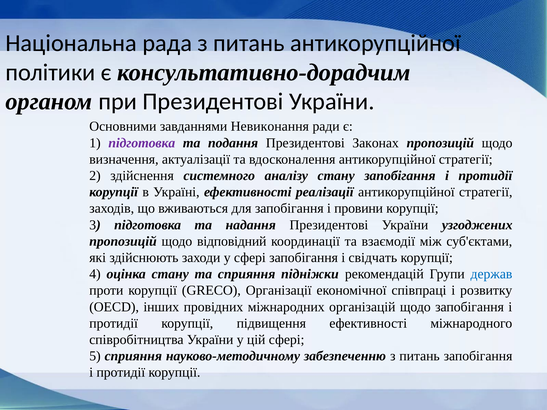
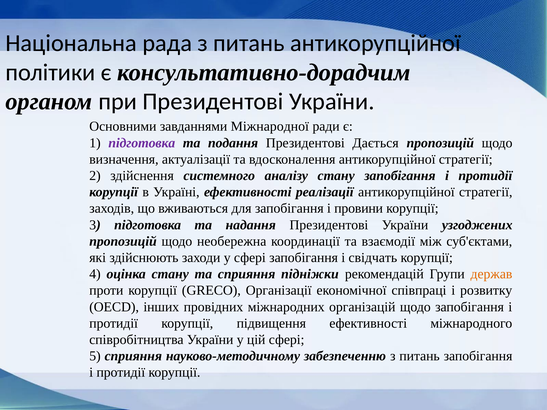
Невиконання: Невиконання -> Міжнародної (270, 127)
Законах: Законах -> Дається (376, 143)
відповідний: відповідний -> необережна (232, 241)
держав colour: blue -> orange (491, 274)
